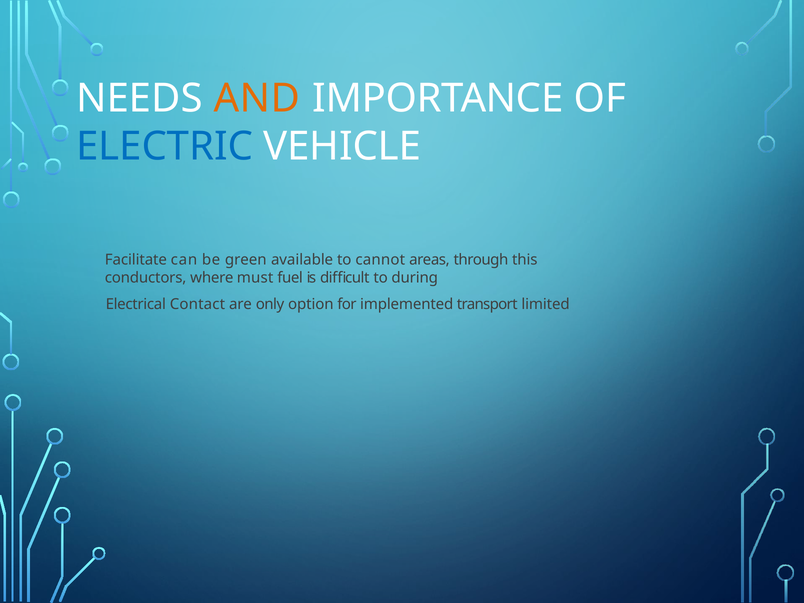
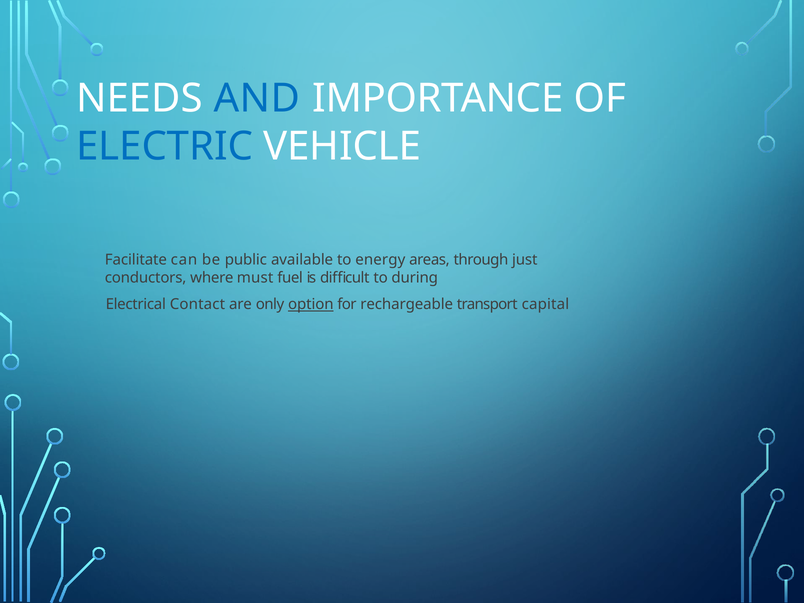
AND colour: orange -> blue (257, 98)
green: green -> public (246, 260)
cannot: cannot -> energy (380, 260)
this: this -> just (525, 260)
option underline: none -> present (311, 304)
implemented: implemented -> rechargeable (407, 304)
limited: limited -> capital (545, 304)
